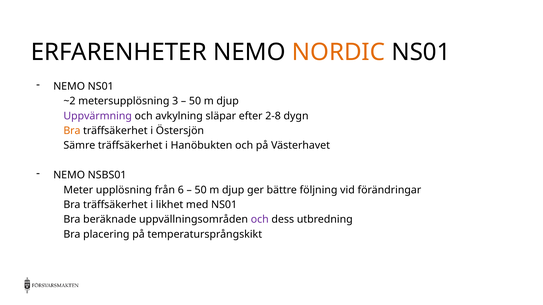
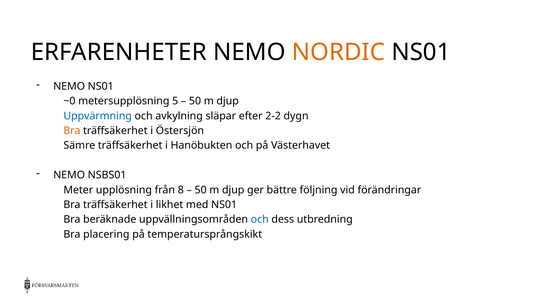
~2: ~2 -> ~0 (69, 101)
3: 3 -> 5 (175, 101)
Uppvärmning colour: purple -> blue (98, 116)
2-8: 2-8 -> 2-2 (273, 116)
6: 6 -> 8 (181, 190)
och colour: purple -> blue (260, 220)
